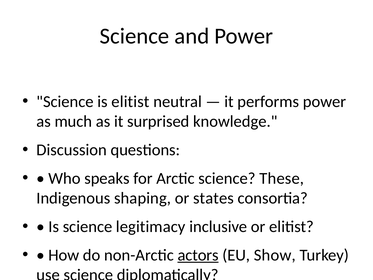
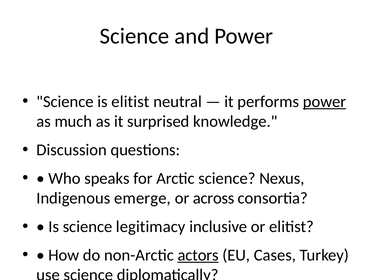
power underline: none -> present (325, 101)
These: These -> Nexus (282, 178)
shaping: shaping -> emerge (143, 198)
states: states -> across (214, 198)
Show: Show -> Cases (275, 255)
